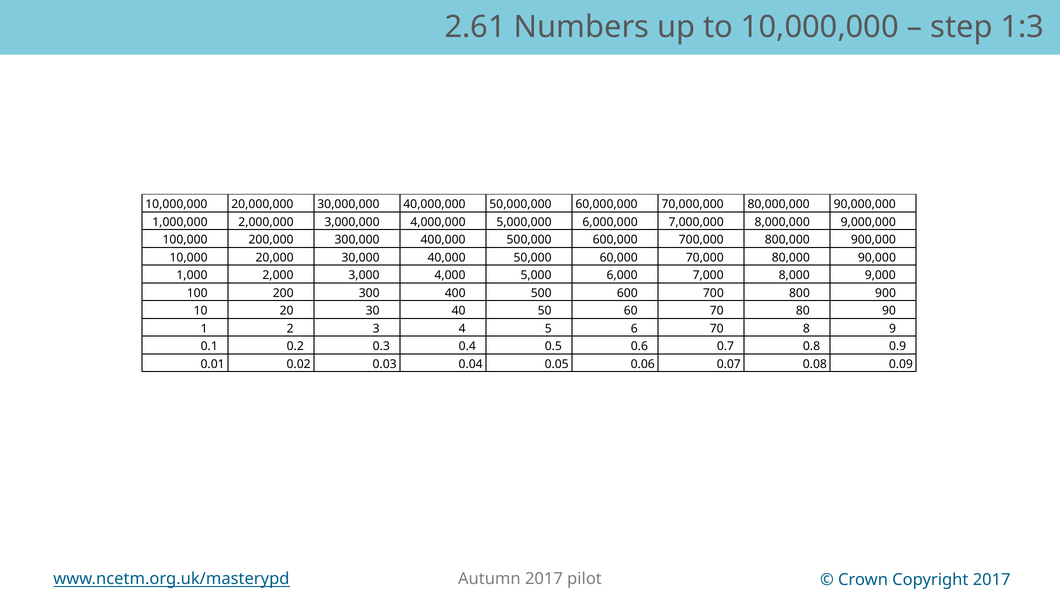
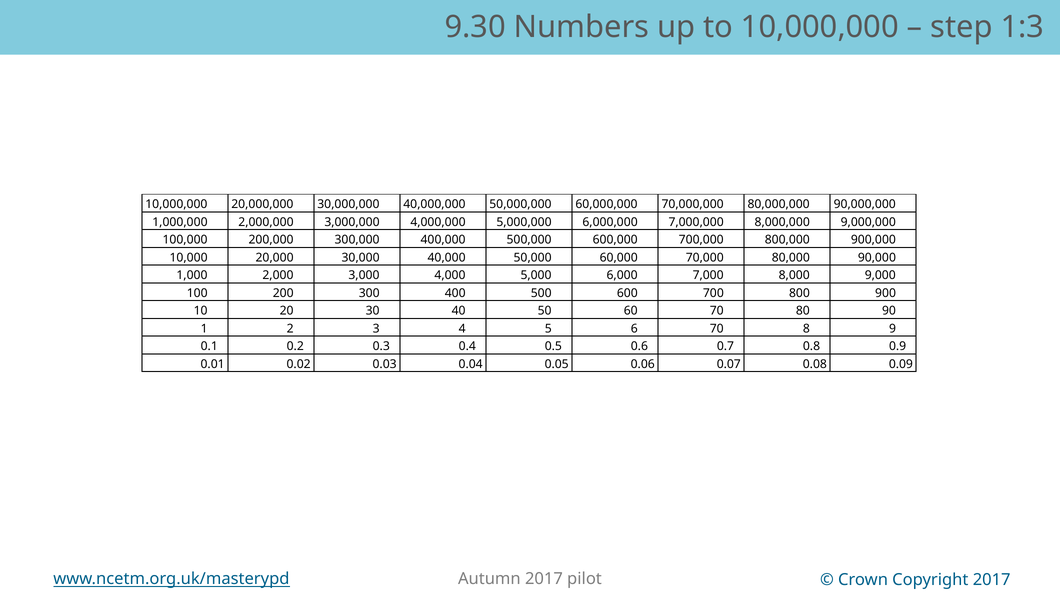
2.61: 2.61 -> 9.30 (475, 27)
